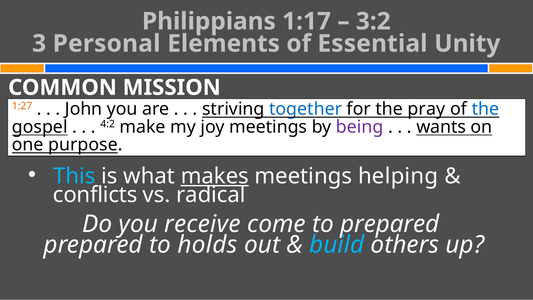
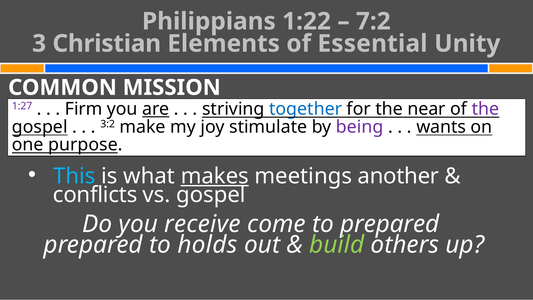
1:17: 1:17 -> 1:22 (307, 21)
3:2: 3:2 -> 7:2 (373, 21)
Personal: Personal -> Christian (107, 44)
1:27 colour: orange -> purple (22, 106)
John: John -> Firm (84, 109)
are underline: none -> present (156, 109)
pray: pray -> near (427, 109)
the colour: blue -> purple (485, 109)
4:2: 4:2 -> 3:2 (108, 124)
joy meetings: meetings -> stimulate (268, 127)
helping: helping -> another (398, 176)
vs radical: radical -> gospel (211, 195)
build colour: light blue -> light green (337, 245)
